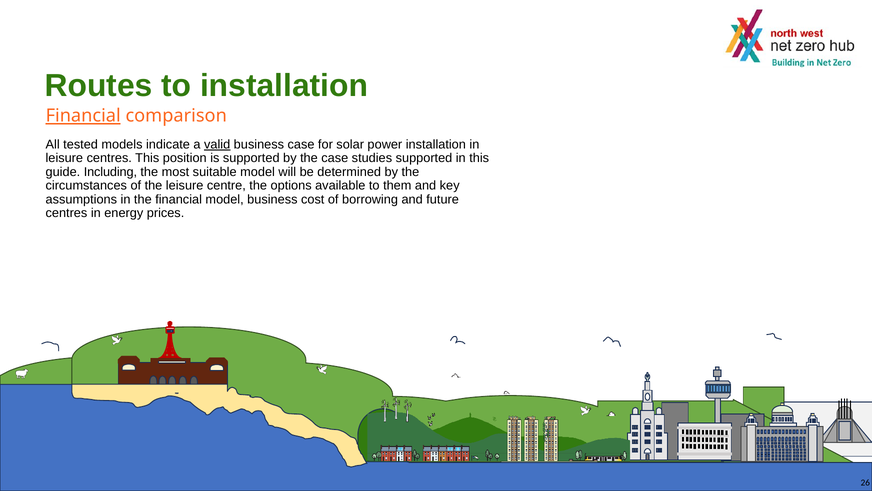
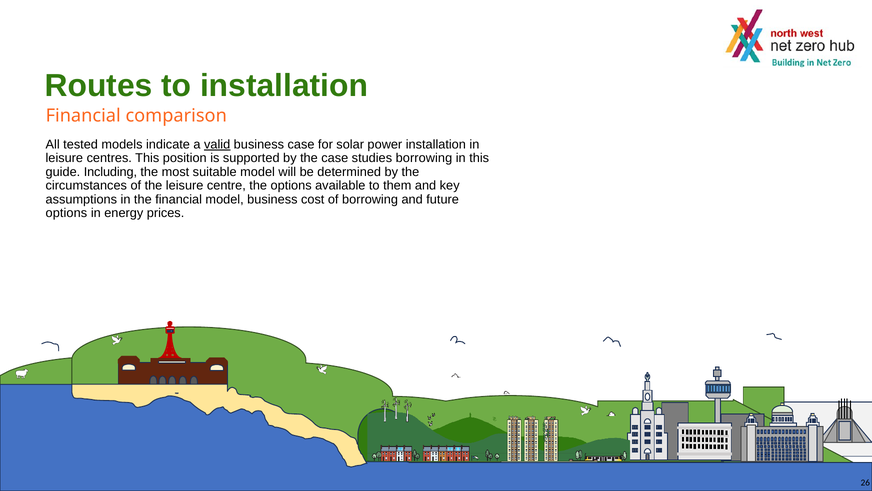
Financial underline: present -> none (83, 116)
studies supported: supported -> borrowing (424, 158)
centres: centres -> options (66, 213)
